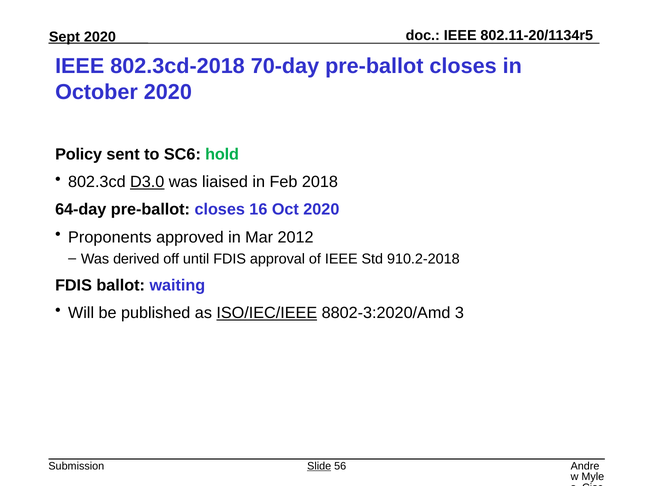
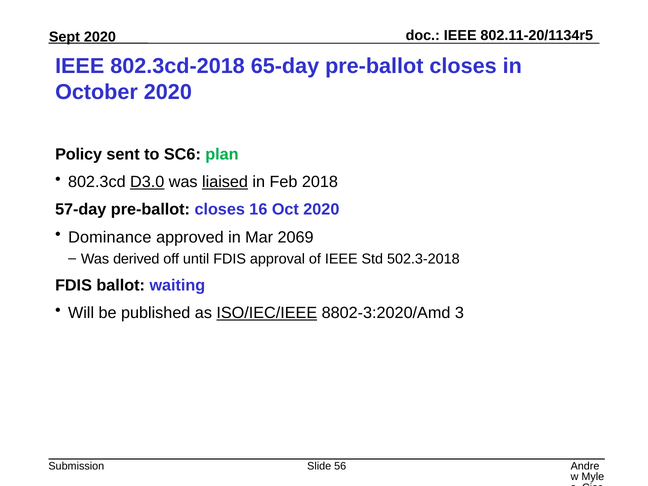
70-day: 70-day -> 65-day (285, 66)
hold: hold -> plan (222, 155)
liaised underline: none -> present (225, 182)
64-day: 64-day -> 57-day (81, 210)
Proponents: Proponents -> Dominance (110, 237)
2012: 2012 -> 2069 (296, 237)
910.2-2018: 910.2-2018 -> 502.3-2018 (423, 259)
Slide underline: present -> none (319, 466)
